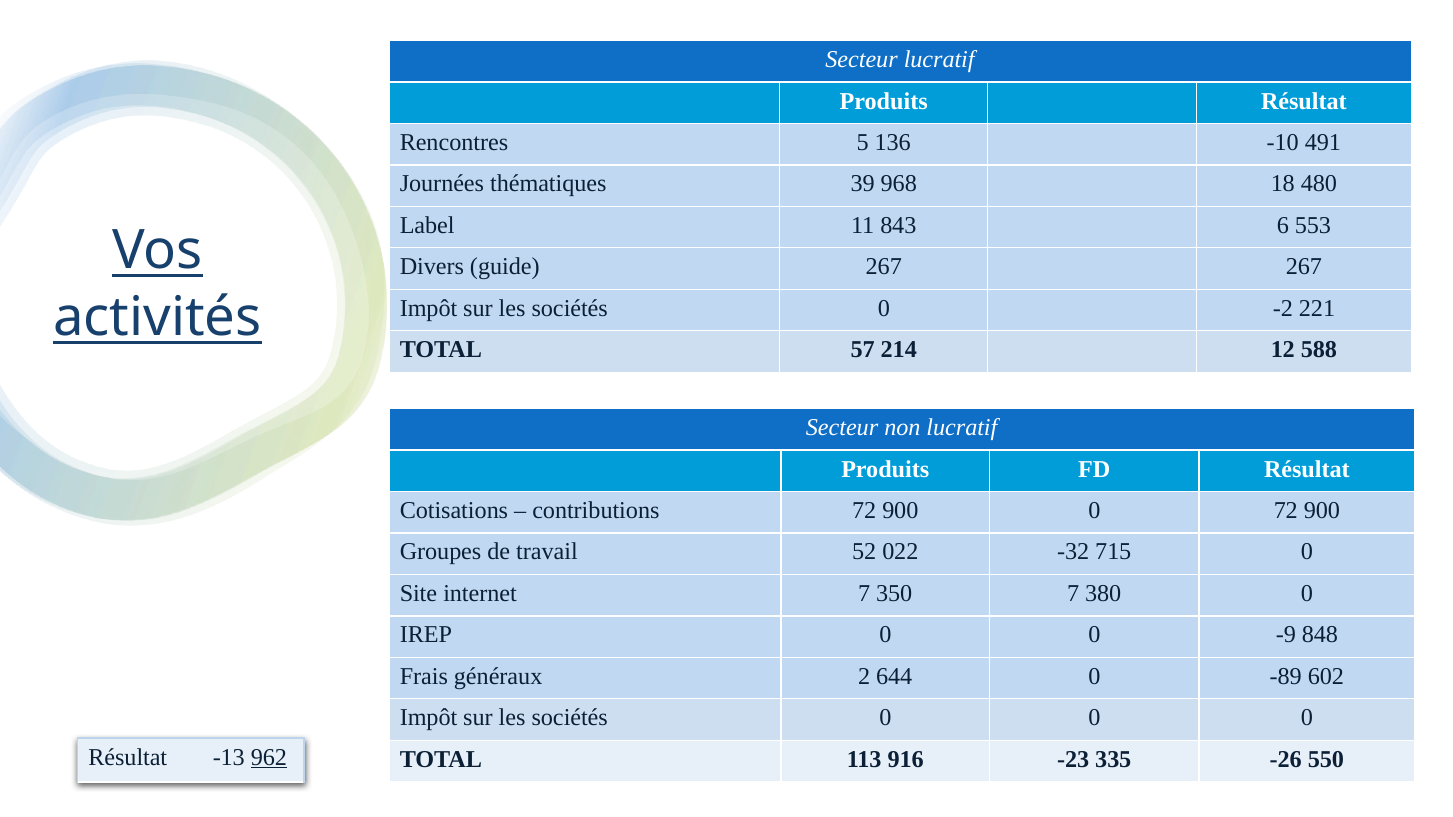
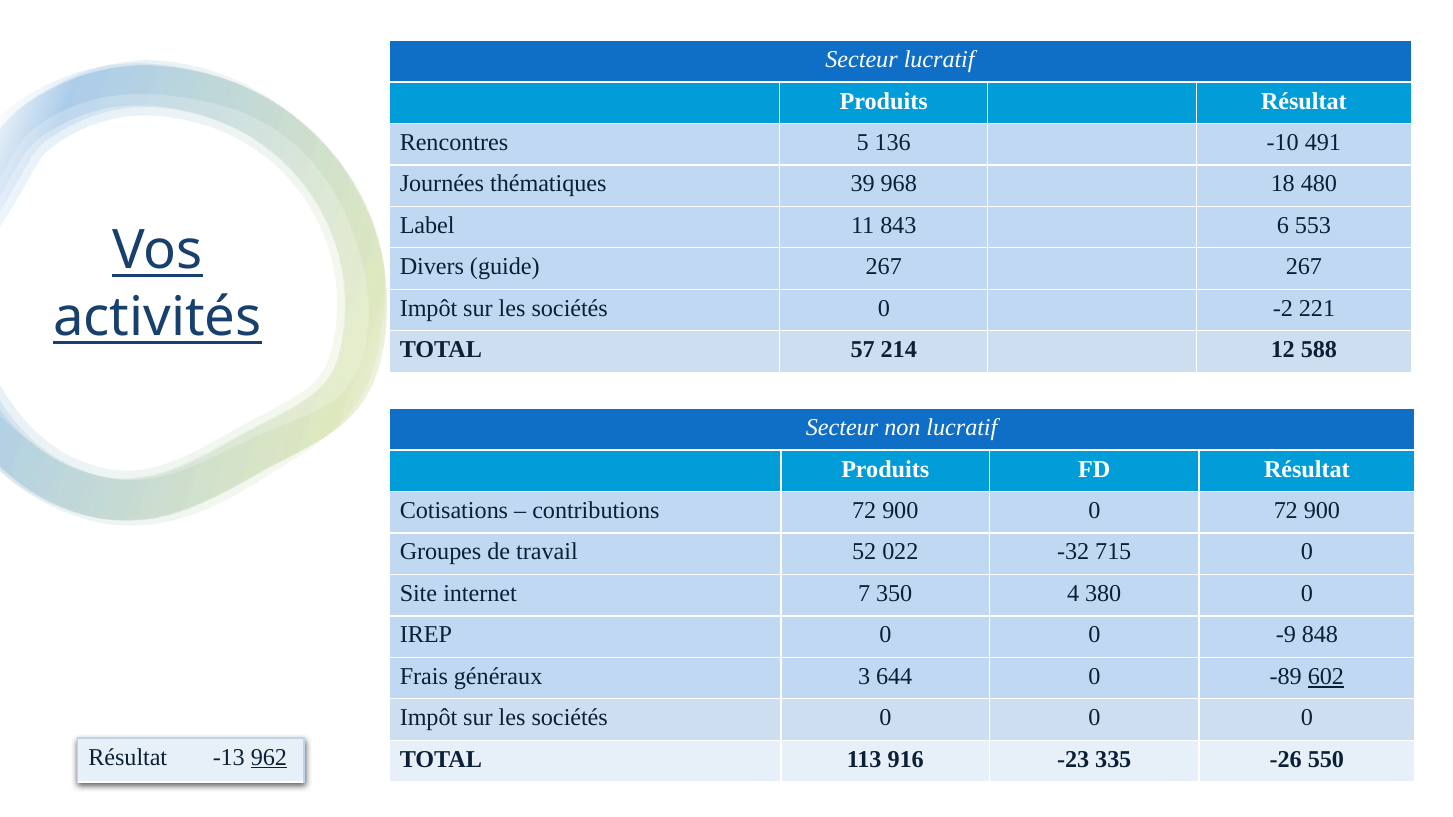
350 7: 7 -> 4 (1073, 594)
2: 2 -> 3 (864, 677)
602 underline: none -> present (1326, 677)
